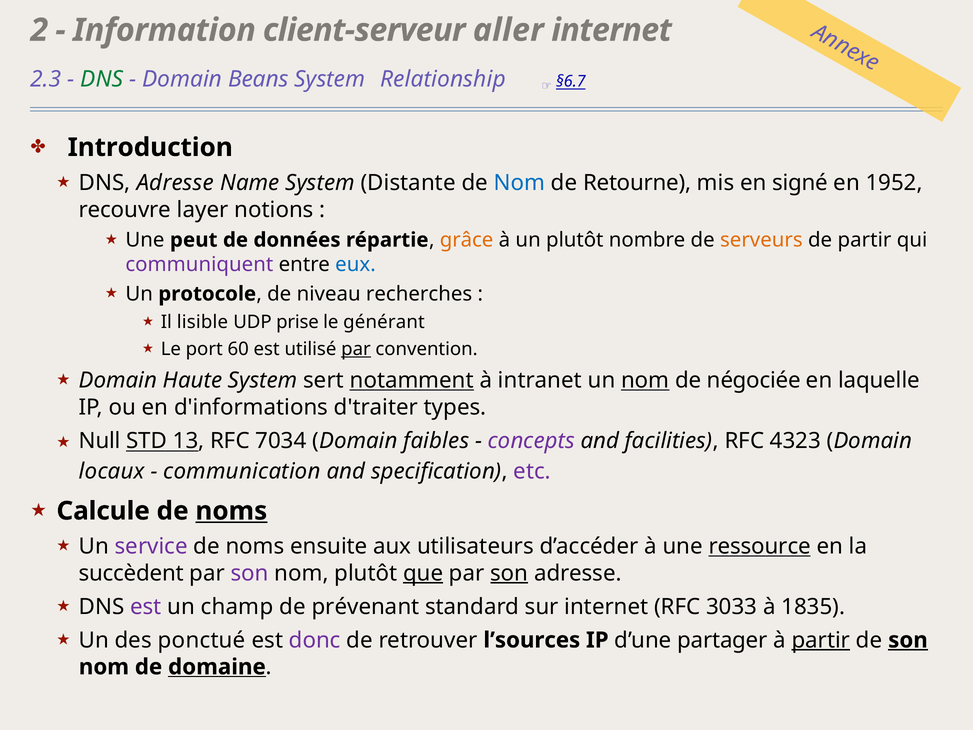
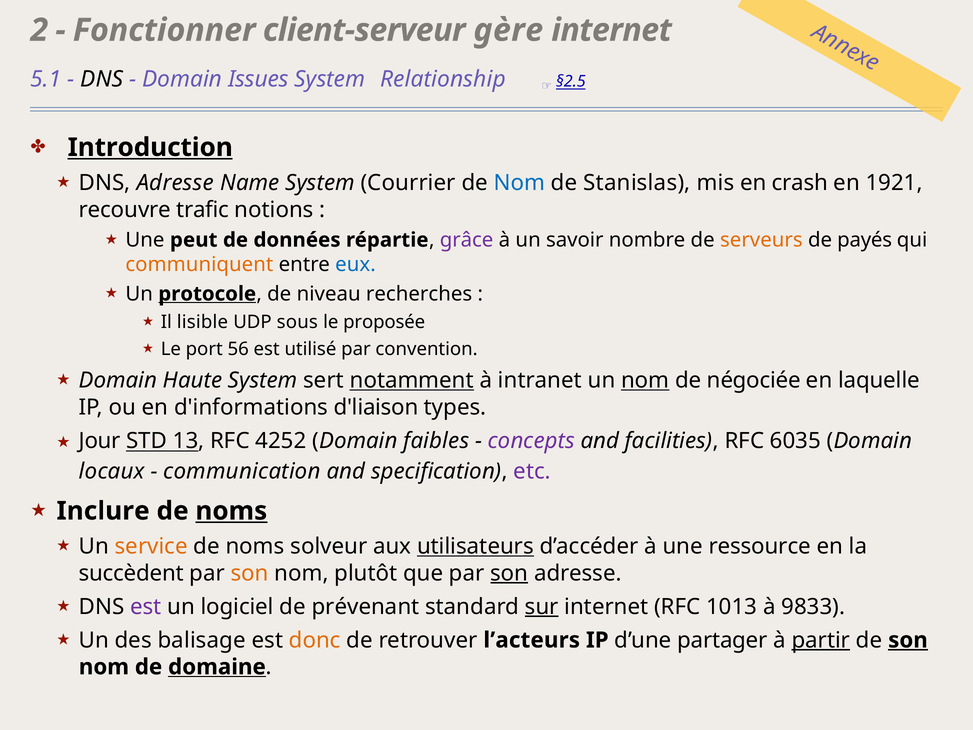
Information: Information -> Fonctionner (164, 30)
aller: aller -> gère (508, 30)
2.3: 2.3 -> 5.1 (46, 79)
DNS colour: green -> black (102, 79)
Beans: Beans -> Issues (258, 79)
§6.7: §6.7 -> §2.5 (571, 82)
Introduction underline: none -> present (150, 147)
Distante: Distante -> Courrier (408, 183)
Retourne: Retourne -> Stanislas (637, 183)
signé: signé -> crash (800, 183)
1952: 1952 -> 1921 (894, 183)
layer: layer -> trafic (203, 210)
grâce colour: orange -> purple (467, 240)
un plutôt: plutôt -> savoir (575, 240)
de partir: partir -> payés (865, 240)
communiquent colour: purple -> orange (199, 264)
protocole underline: none -> present (207, 294)
prise: prise -> sous (297, 322)
générant: générant -> proposée (384, 322)
60: 60 -> 56 (238, 349)
par underline: present -> none (356, 349)
d'traiter: d'traiter -> d'liaison (376, 407)
Null: Null -> Jour (100, 441)
7034: 7034 -> 4252 (281, 441)
4323: 4323 -> 6035 (795, 441)
Calcule: Calcule -> Inclure (103, 511)
service colour: purple -> orange (151, 546)
ensuite: ensuite -> solveur (329, 546)
utilisateurs underline: none -> present (475, 546)
ressource underline: present -> none (760, 546)
son colour: purple -> orange (250, 573)
que underline: present -> none (423, 573)
champ: champ -> logiciel (237, 606)
sur underline: none -> present (542, 606)
3033: 3033 -> 1013 (732, 606)
1835: 1835 -> 9833 (813, 606)
ponctué: ponctué -> balisage (202, 640)
donc colour: purple -> orange (315, 640)
l’sources: l’sources -> l’acteurs (532, 640)
